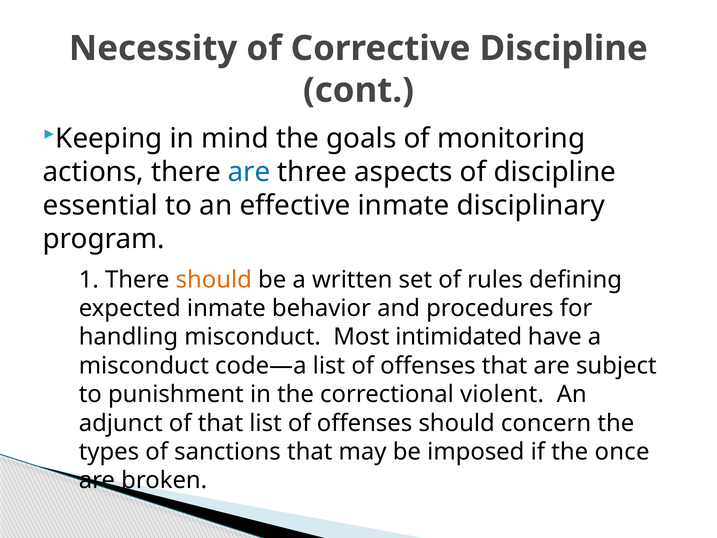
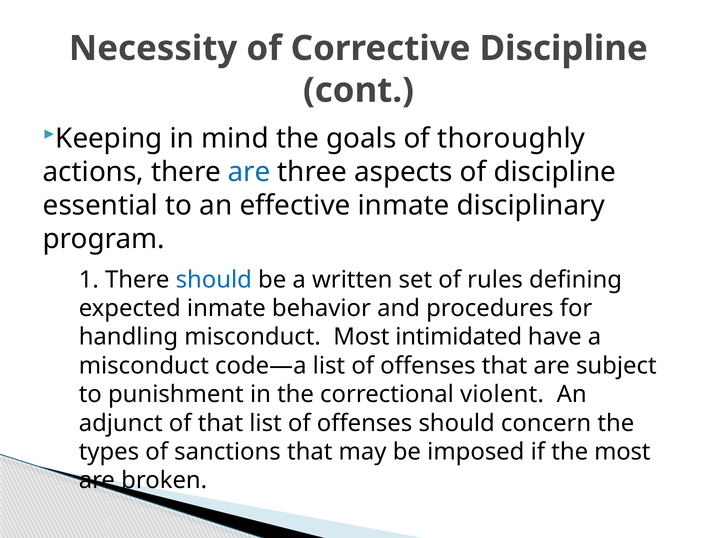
monitoring: monitoring -> thoroughly (511, 138)
should colour: orange -> blue (214, 280)
the once: once -> most (622, 452)
